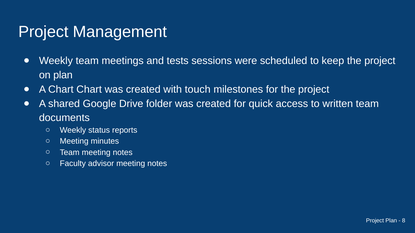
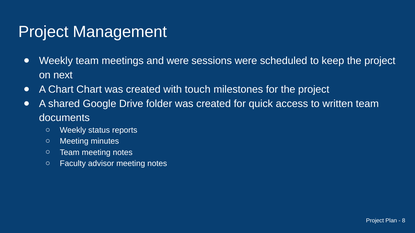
and tests: tests -> were (178, 61)
on plan: plan -> next (63, 75)
